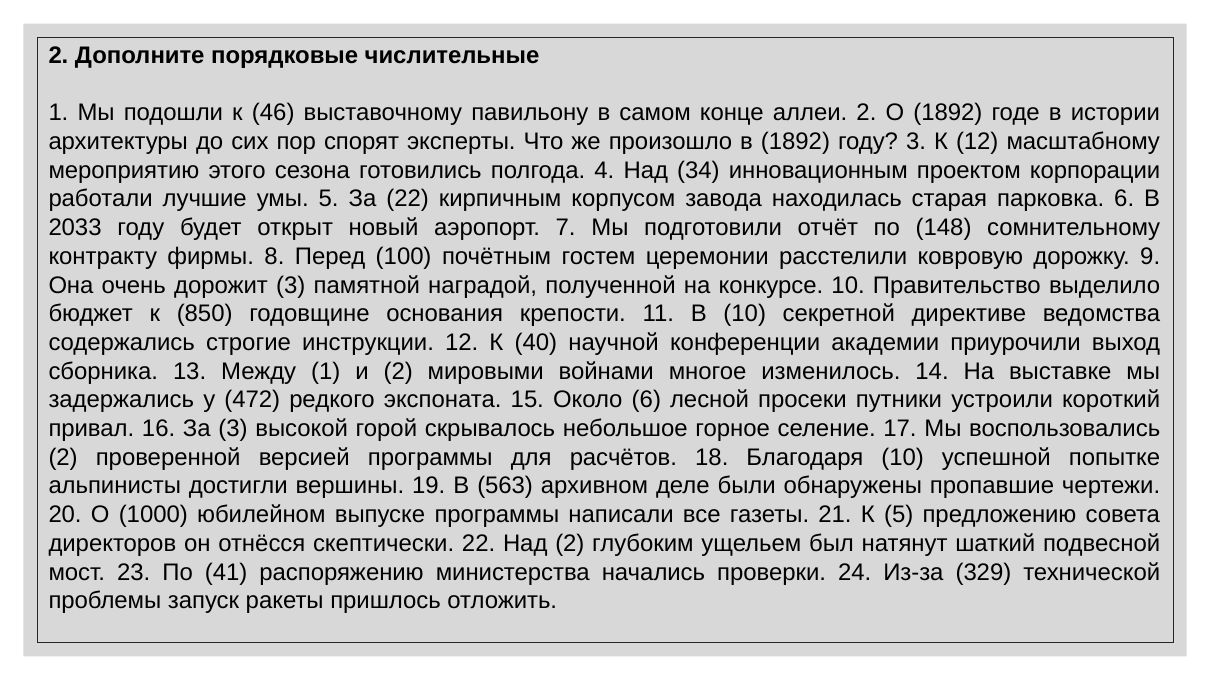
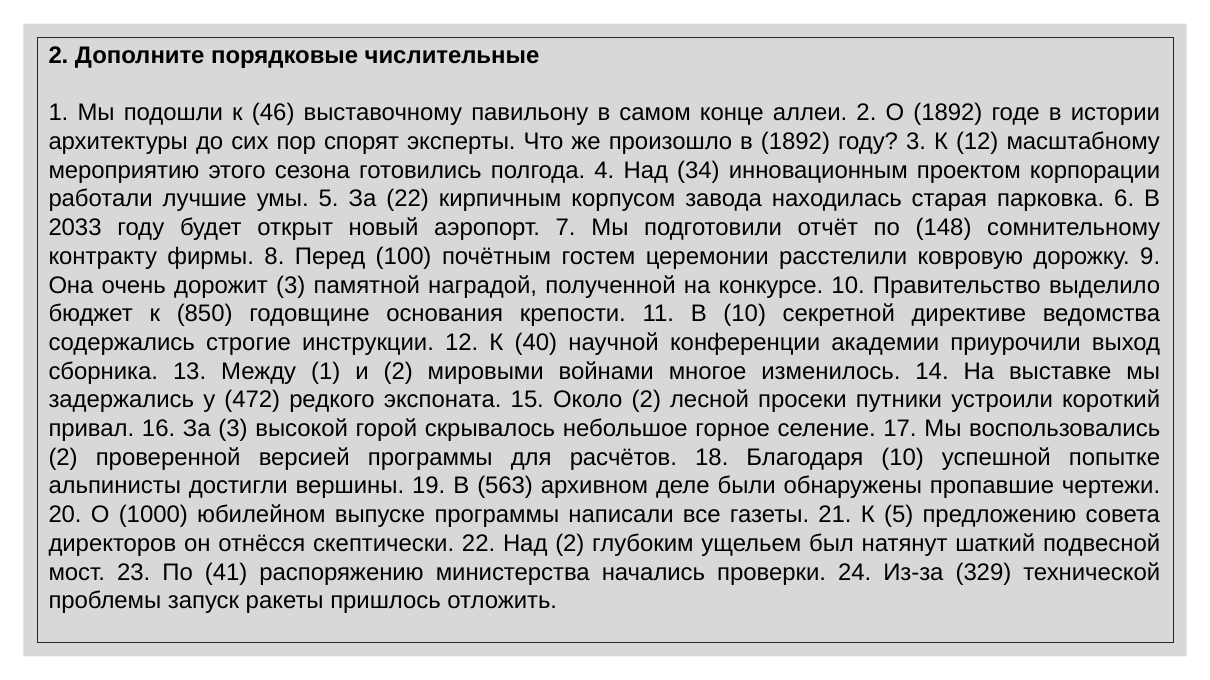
Около 6: 6 -> 2 (646, 400)
